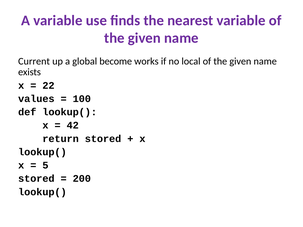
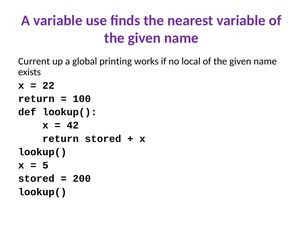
become: become -> printing (116, 61)
values: values -> return (36, 99)
